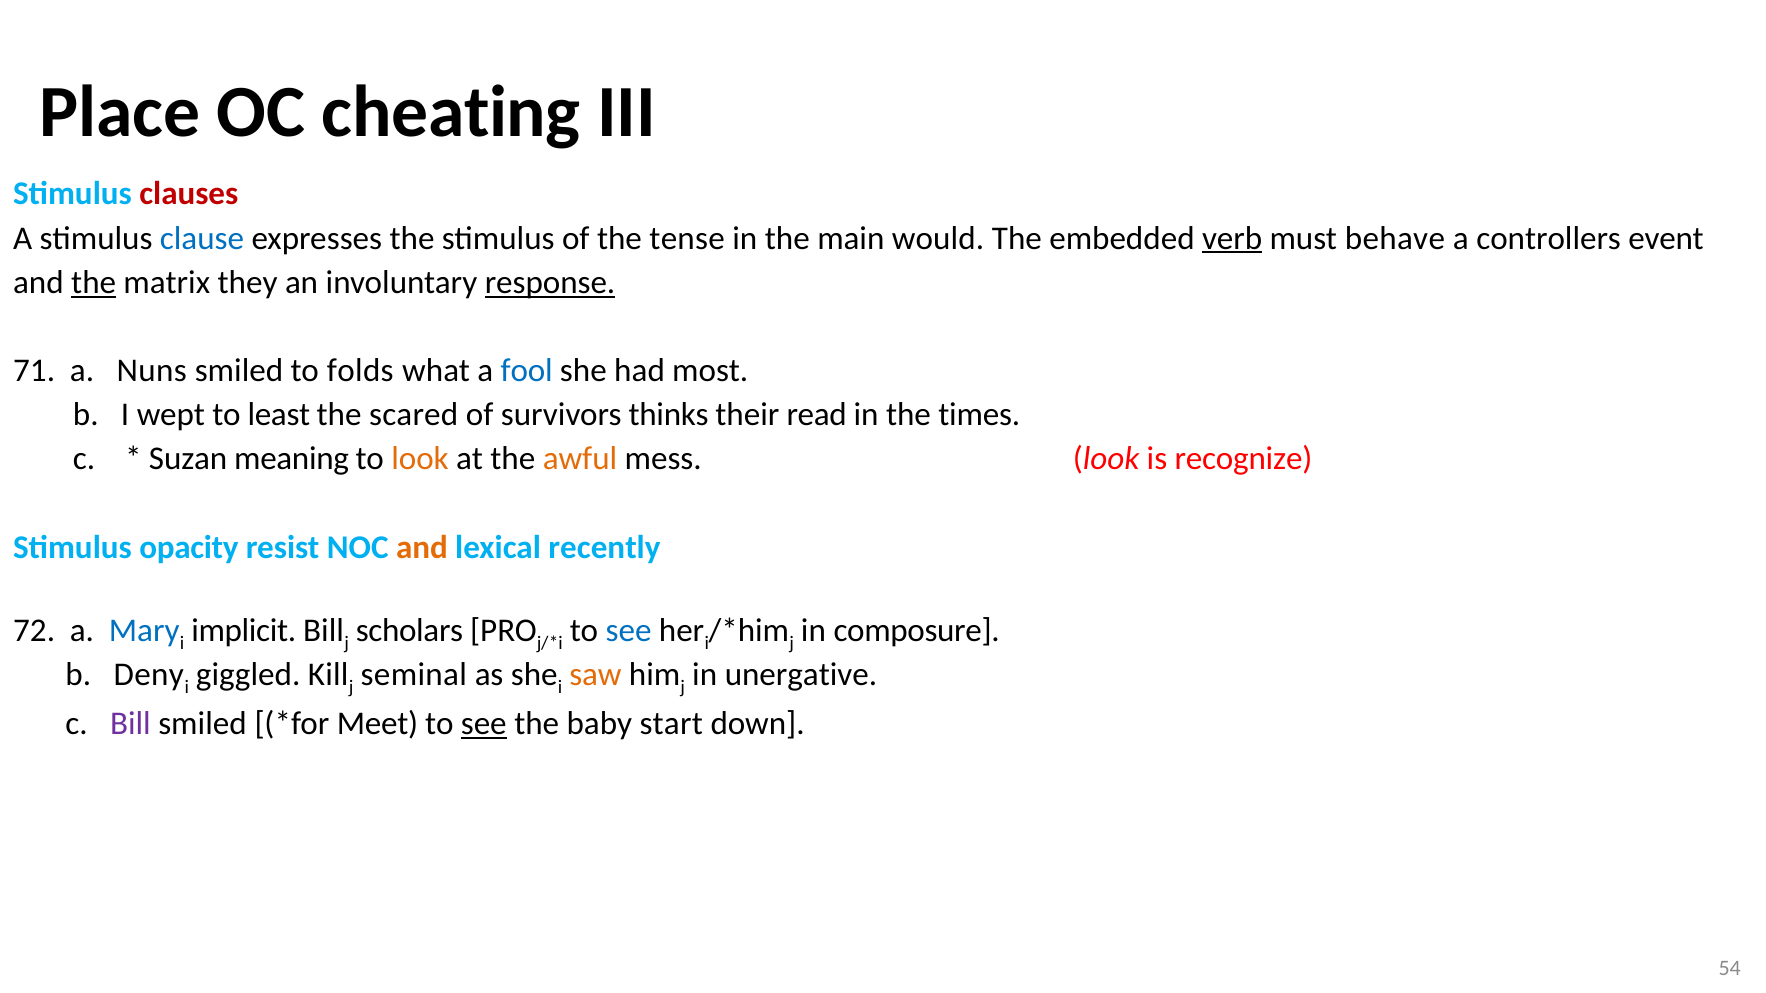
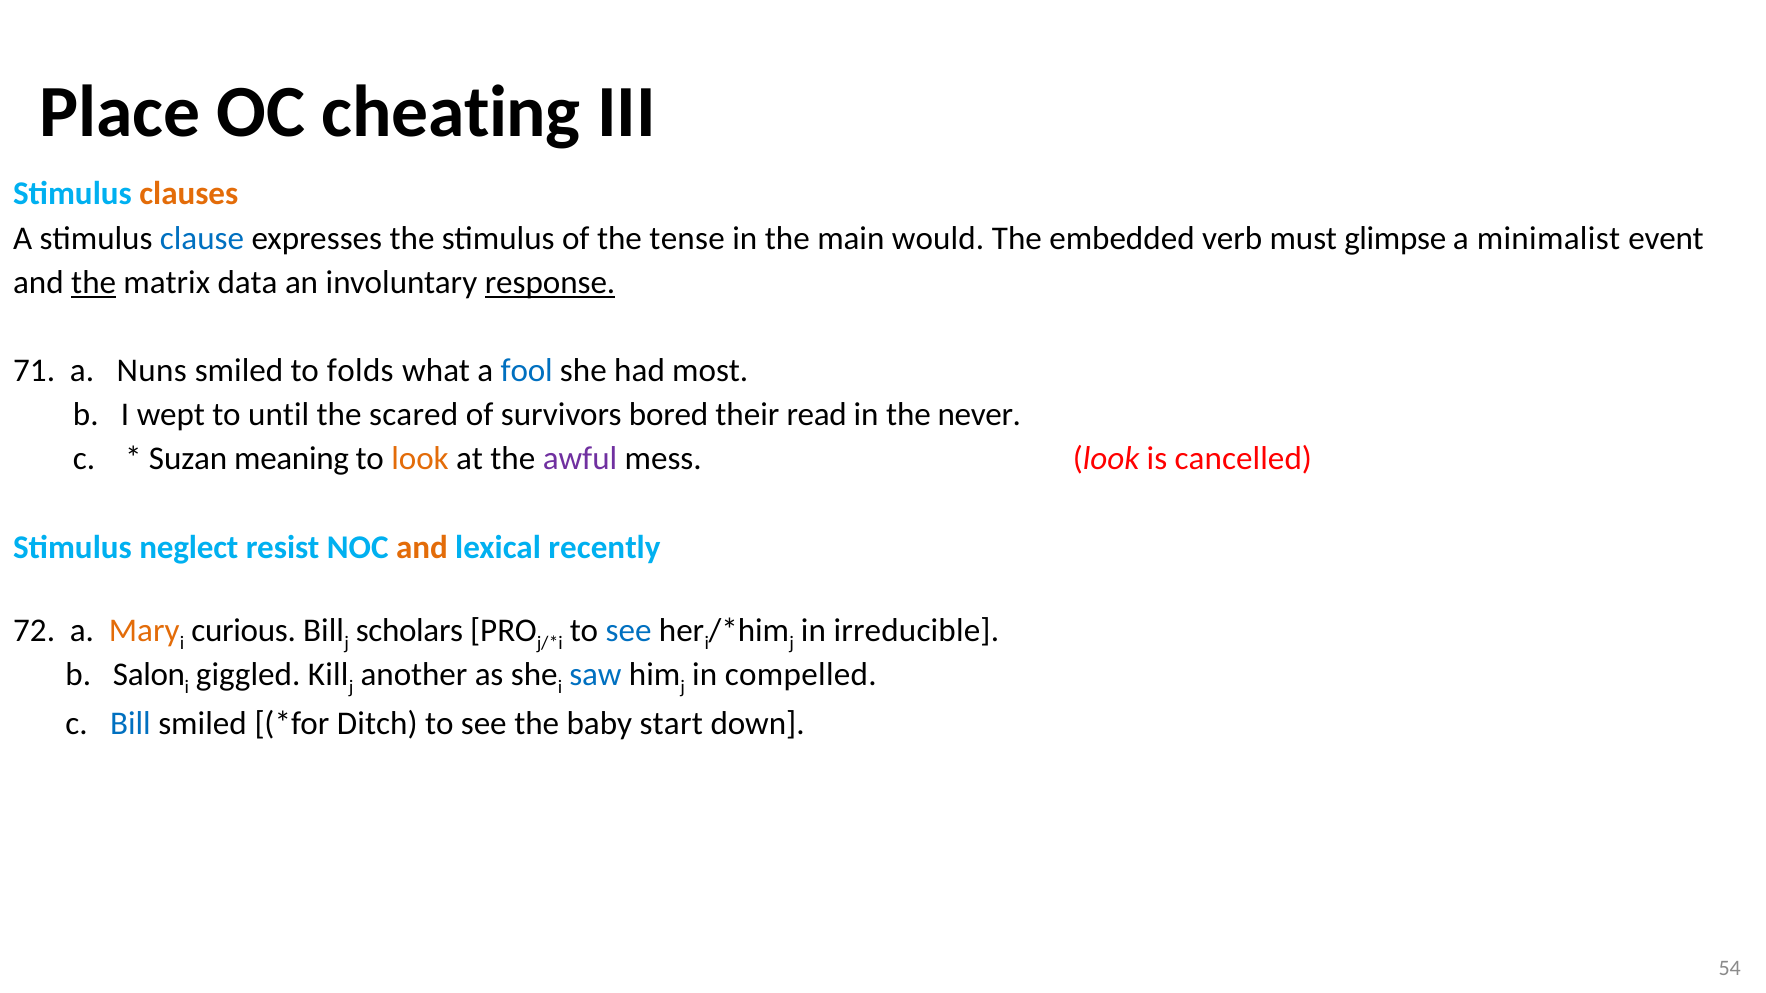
clauses colour: red -> orange (189, 194)
verb underline: present -> none (1232, 238)
behave: behave -> glimpse (1395, 238)
controllers: controllers -> minimalist (1548, 238)
they: they -> data (248, 282)
least: least -> until (279, 415)
thinks: thinks -> bored (669, 415)
times: times -> never (979, 415)
awful colour: orange -> purple (580, 459)
recognize: recognize -> cancelled (1243, 459)
opacity: opacity -> neglect (189, 547)
Mary colour: blue -> orange (144, 630)
implicit: implicit -> curious (244, 630)
composure: composure -> irreducible (916, 630)
Deny: Deny -> Salon (149, 675)
seminal: seminal -> another (414, 675)
saw colour: orange -> blue (595, 675)
unergative: unergative -> compelled (801, 675)
Bill colour: purple -> blue (130, 724)
Meet: Meet -> Ditch (377, 724)
see underline: present -> none (484, 724)
